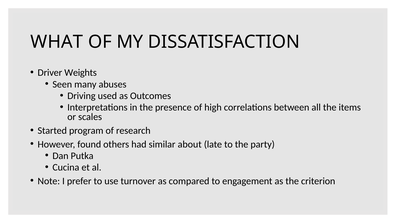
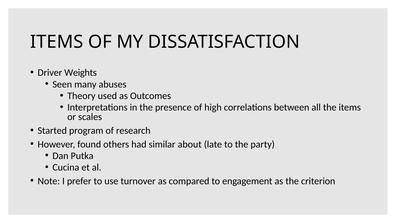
WHAT: WHAT -> ITEMS (57, 42)
Driving: Driving -> Theory (81, 96)
